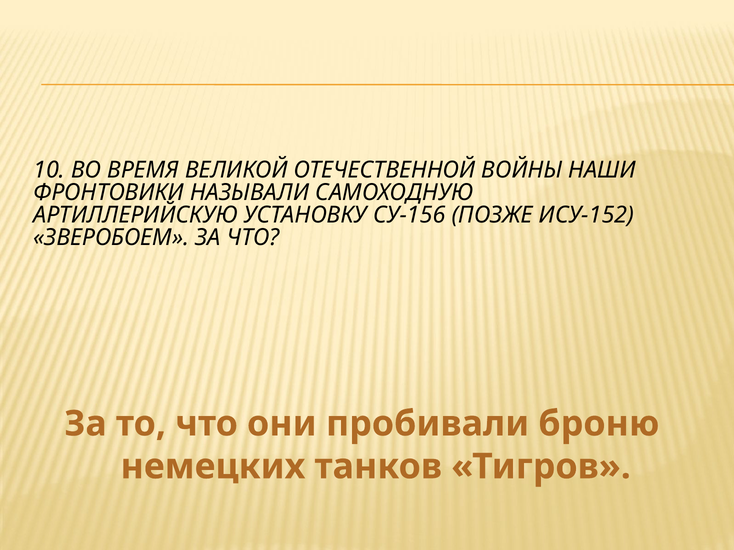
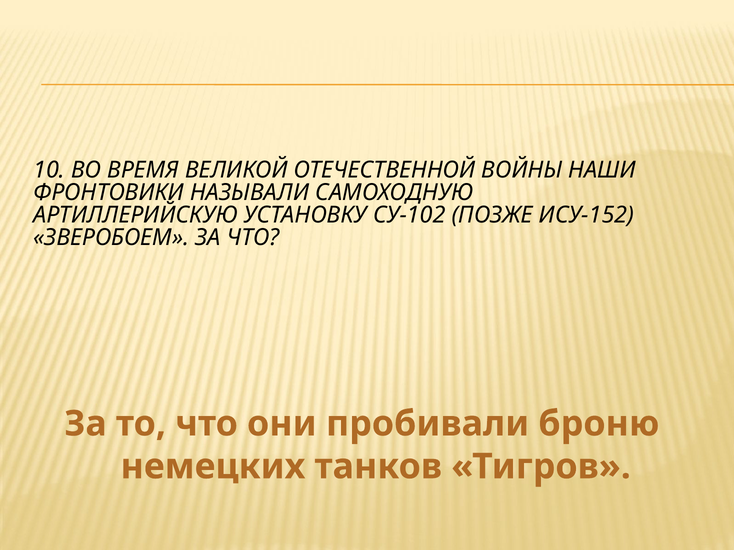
СУ-156: СУ-156 -> СУ-102 (409, 215)
